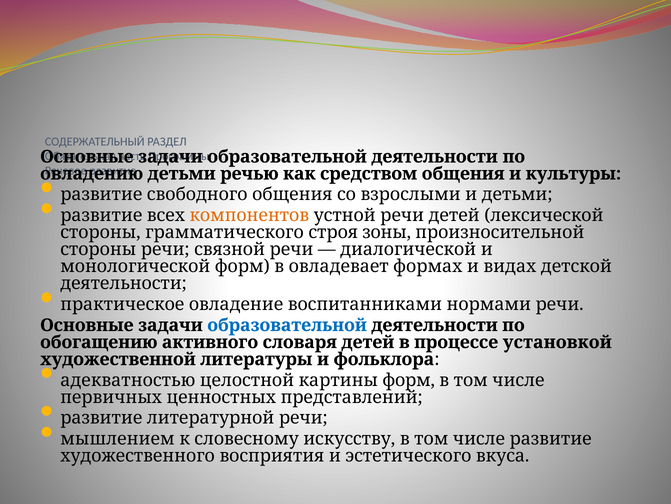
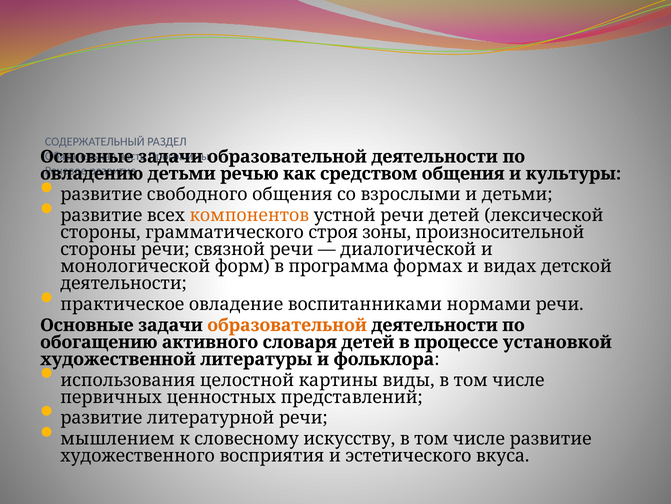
овладевает: овладевает -> программа (339, 266)
образовательной colour: blue -> orange (287, 325)
адекватностью: адекватностью -> использования (128, 380)
картины форм: форм -> виды (409, 380)
